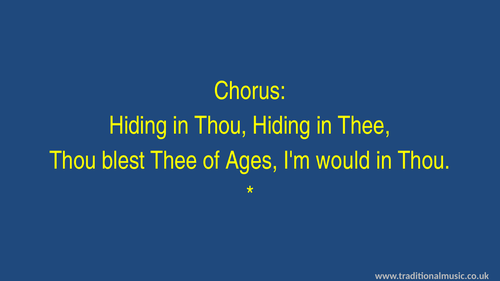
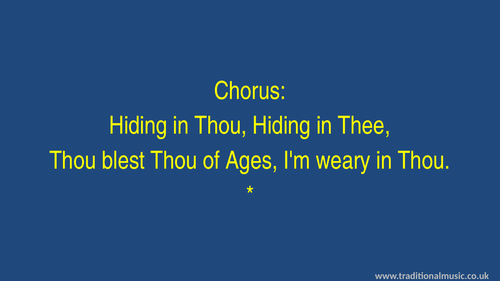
blest Thee: Thee -> Thou (174, 161)
would: would -> weary (343, 161)
